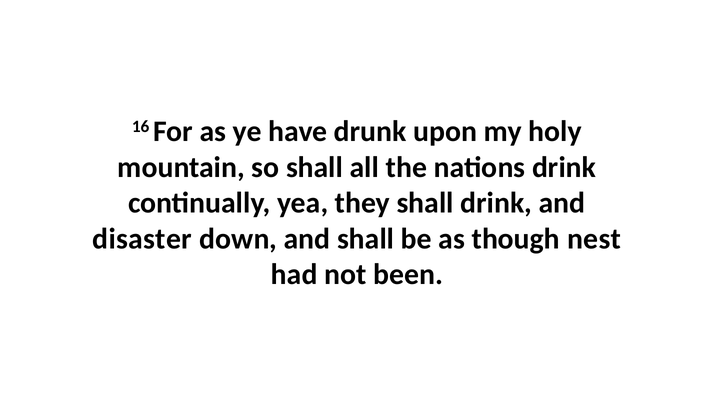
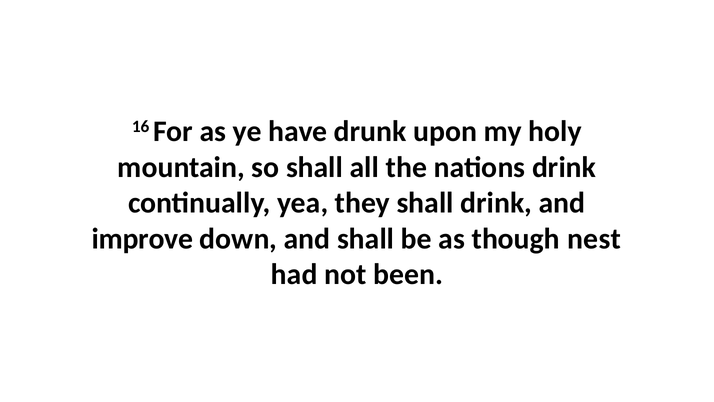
disaster: disaster -> improve (142, 239)
